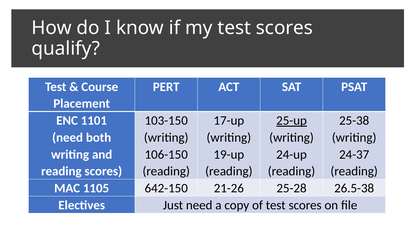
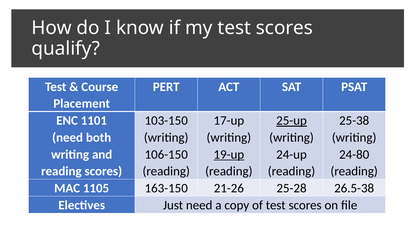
19-up underline: none -> present (229, 154)
24-37: 24-37 -> 24-80 (354, 154)
642-150: 642-150 -> 163-150 (166, 188)
